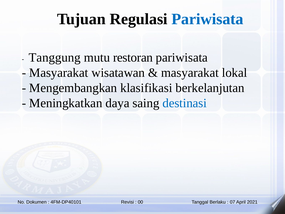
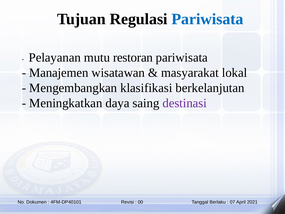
Tanggung: Tanggung -> Pelayanan (55, 57)
Masyarakat: Masyarakat -> Manajemen (59, 73)
destinasi colour: blue -> purple (185, 103)
